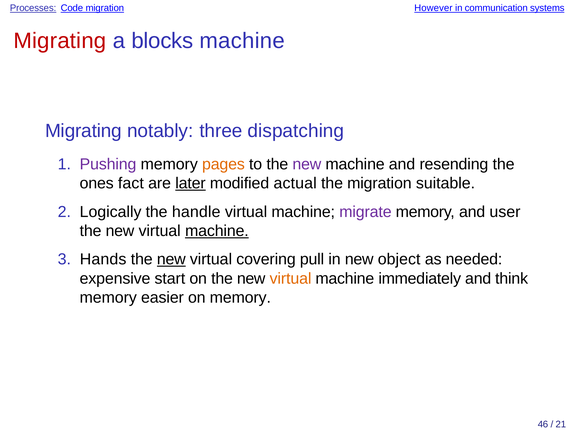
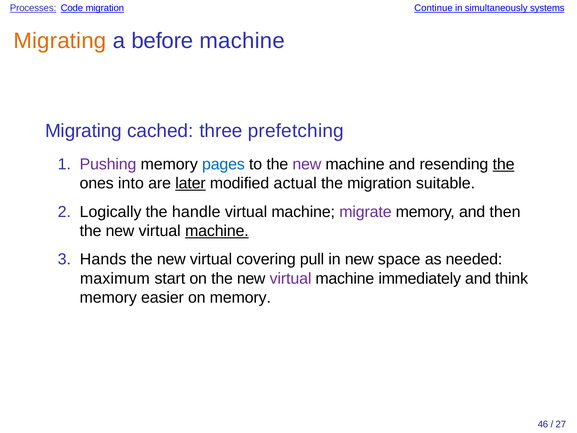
However: However -> Continue (433, 8)
communication: communication -> simultaneously (496, 8)
Migrating colour: red -> orange (60, 41)
blocks: blocks -> before (162, 41)
notably: notably -> cached (160, 131)
dispatching: dispatching -> prefetching (296, 131)
pages colour: orange -> blue (223, 164)
the underline: none -> present (504, 164)
fact: fact -> into (131, 183)
user: user -> then (505, 212)
new underline: present -> none (171, 259)
object: object -> space (399, 259)
expensive: expensive -> maximum (115, 279)
virtual colour: orange -> purple (291, 279)
21: 21 -> 27 (561, 424)
